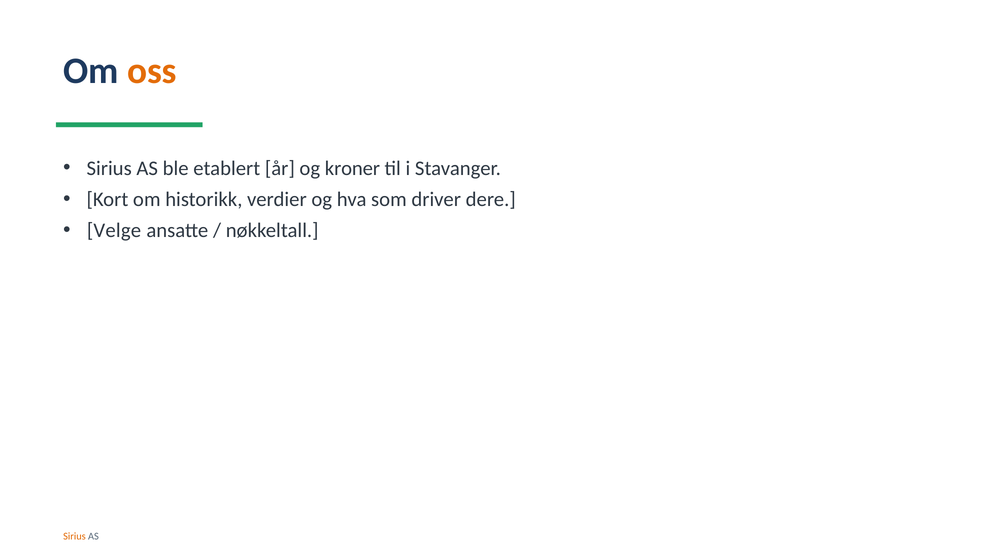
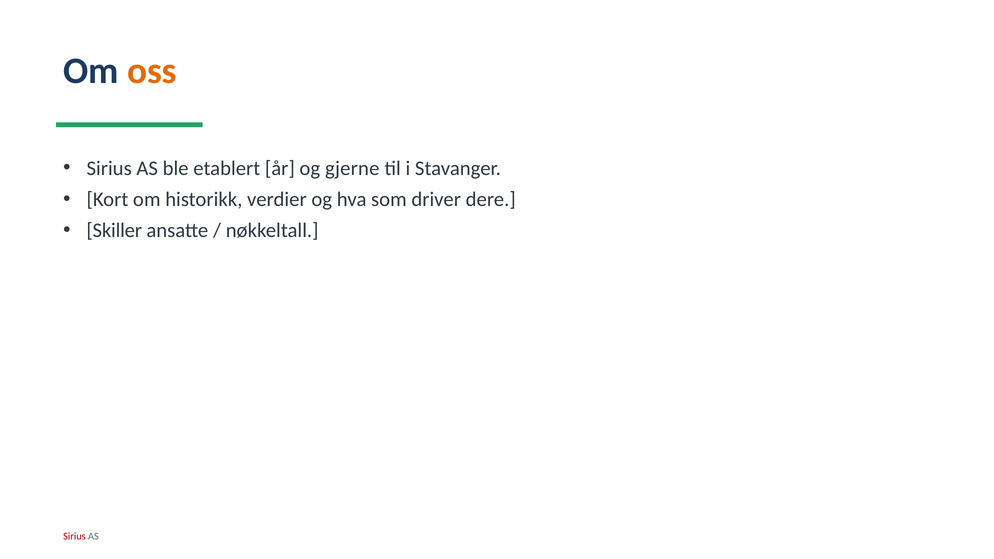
kroner: kroner -> gjerne (352, 168)
Velge: Velge -> Skiller (114, 231)
Sirius colour: orange -> red (74, 536)
